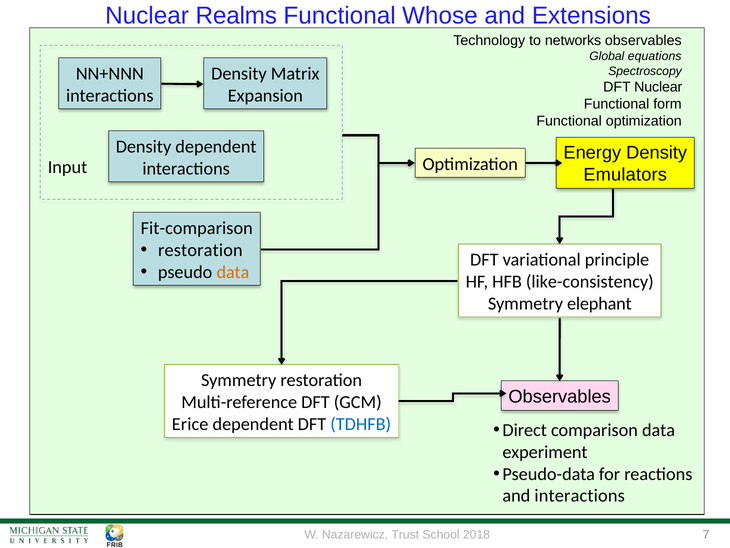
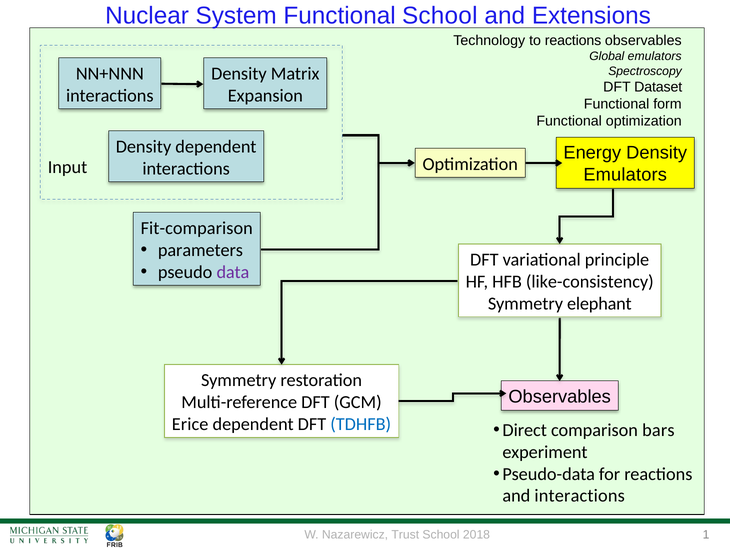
Realms: Realms -> System (236, 16)
Functional Whose: Whose -> School (440, 16)
to networks: networks -> reactions (573, 41)
Global equations: equations -> emulators (655, 56)
DFT Nuclear: Nuclear -> Dataset (658, 87)
restoration: restoration -> parameters (200, 250)
data colour: orange -> purple (233, 272)
comparison data: data -> bars (658, 430)
7: 7 -> 1 (706, 534)
